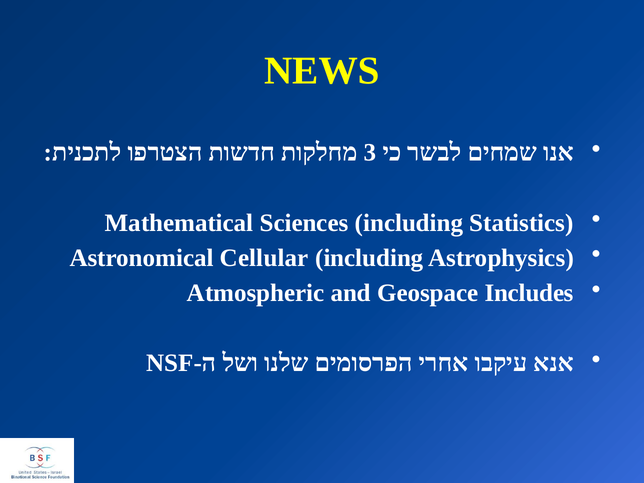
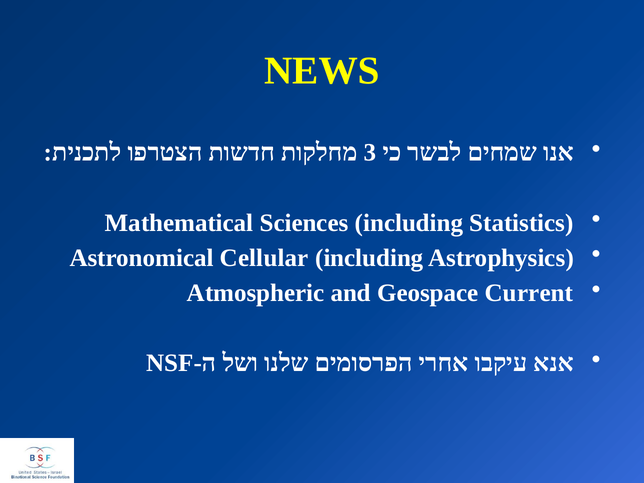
Includes: Includes -> Current (529, 293)
